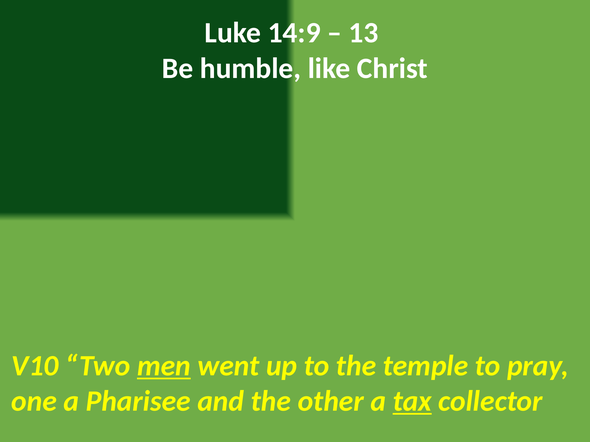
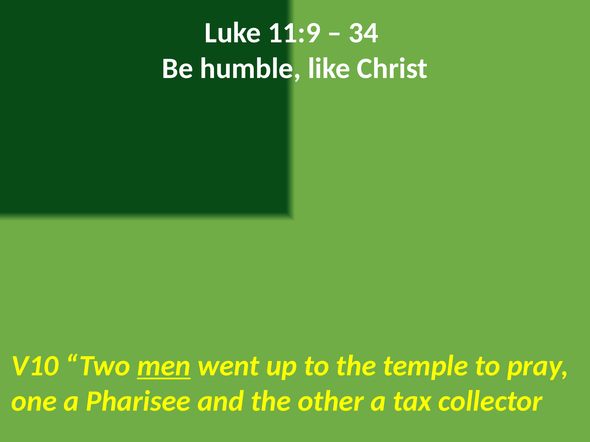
14:9: 14:9 -> 11:9 (294, 33)
13: 13 -> 34 (364, 33)
tax underline: present -> none (412, 402)
